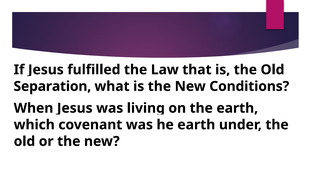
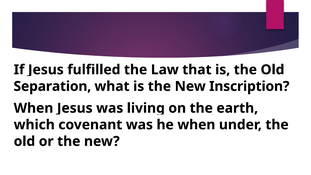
Conditions: Conditions -> Inscription (249, 86)
he earth: earth -> when (196, 125)
